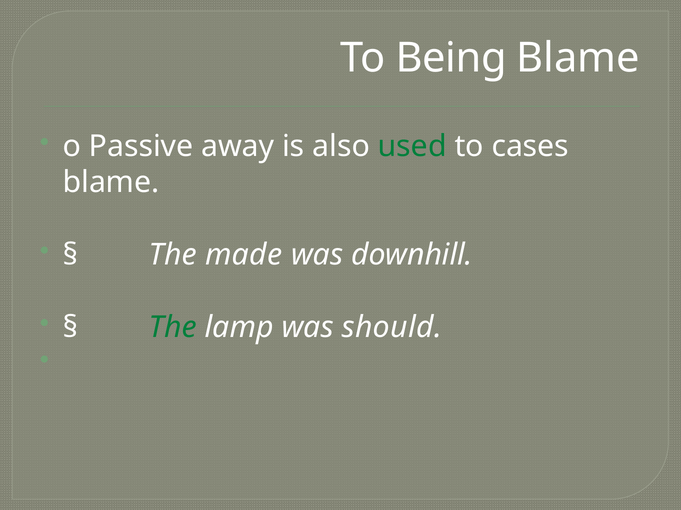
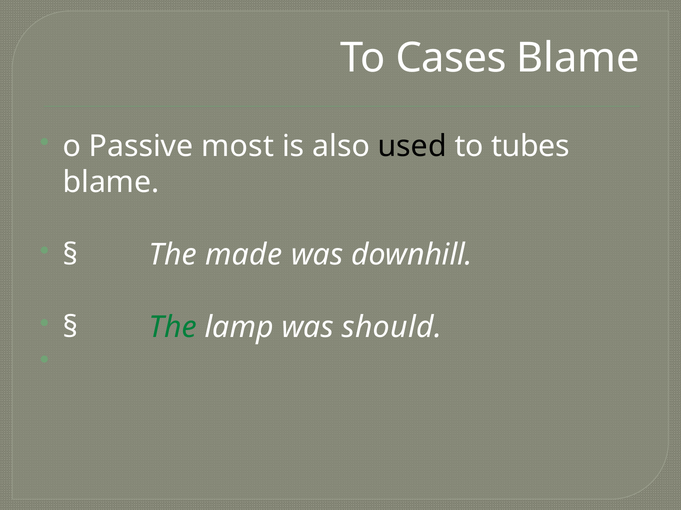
Being: Being -> Cases (451, 58)
away: away -> most (238, 146)
used colour: green -> black (412, 146)
cases: cases -> tubes (530, 146)
